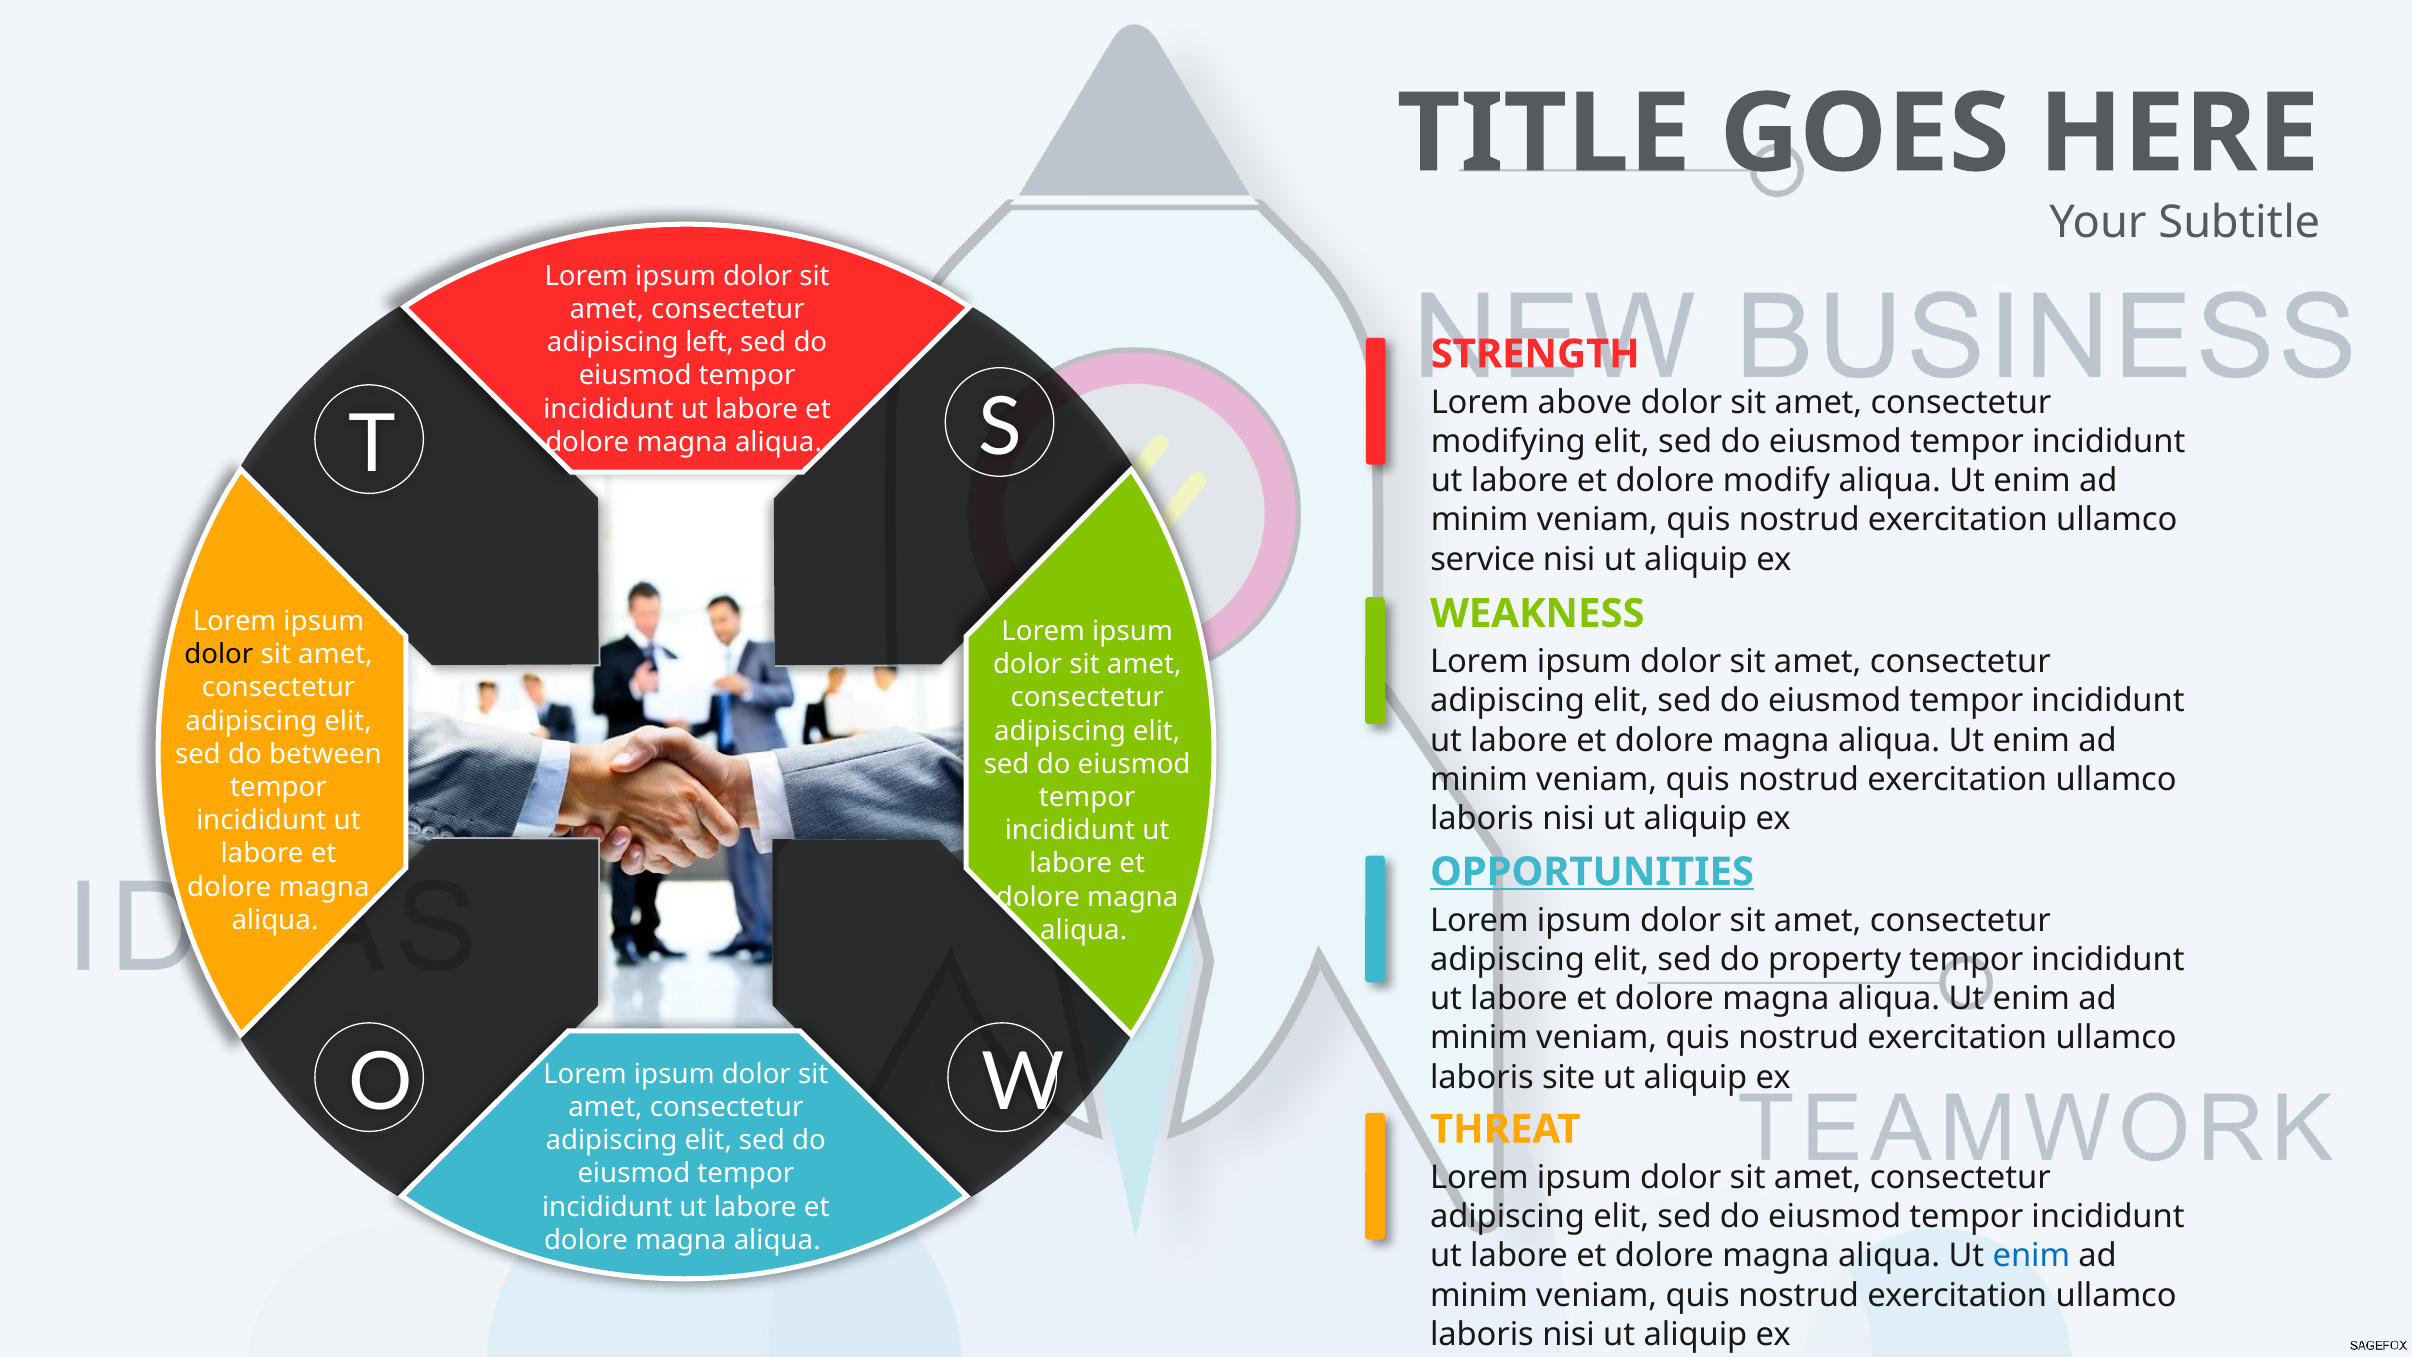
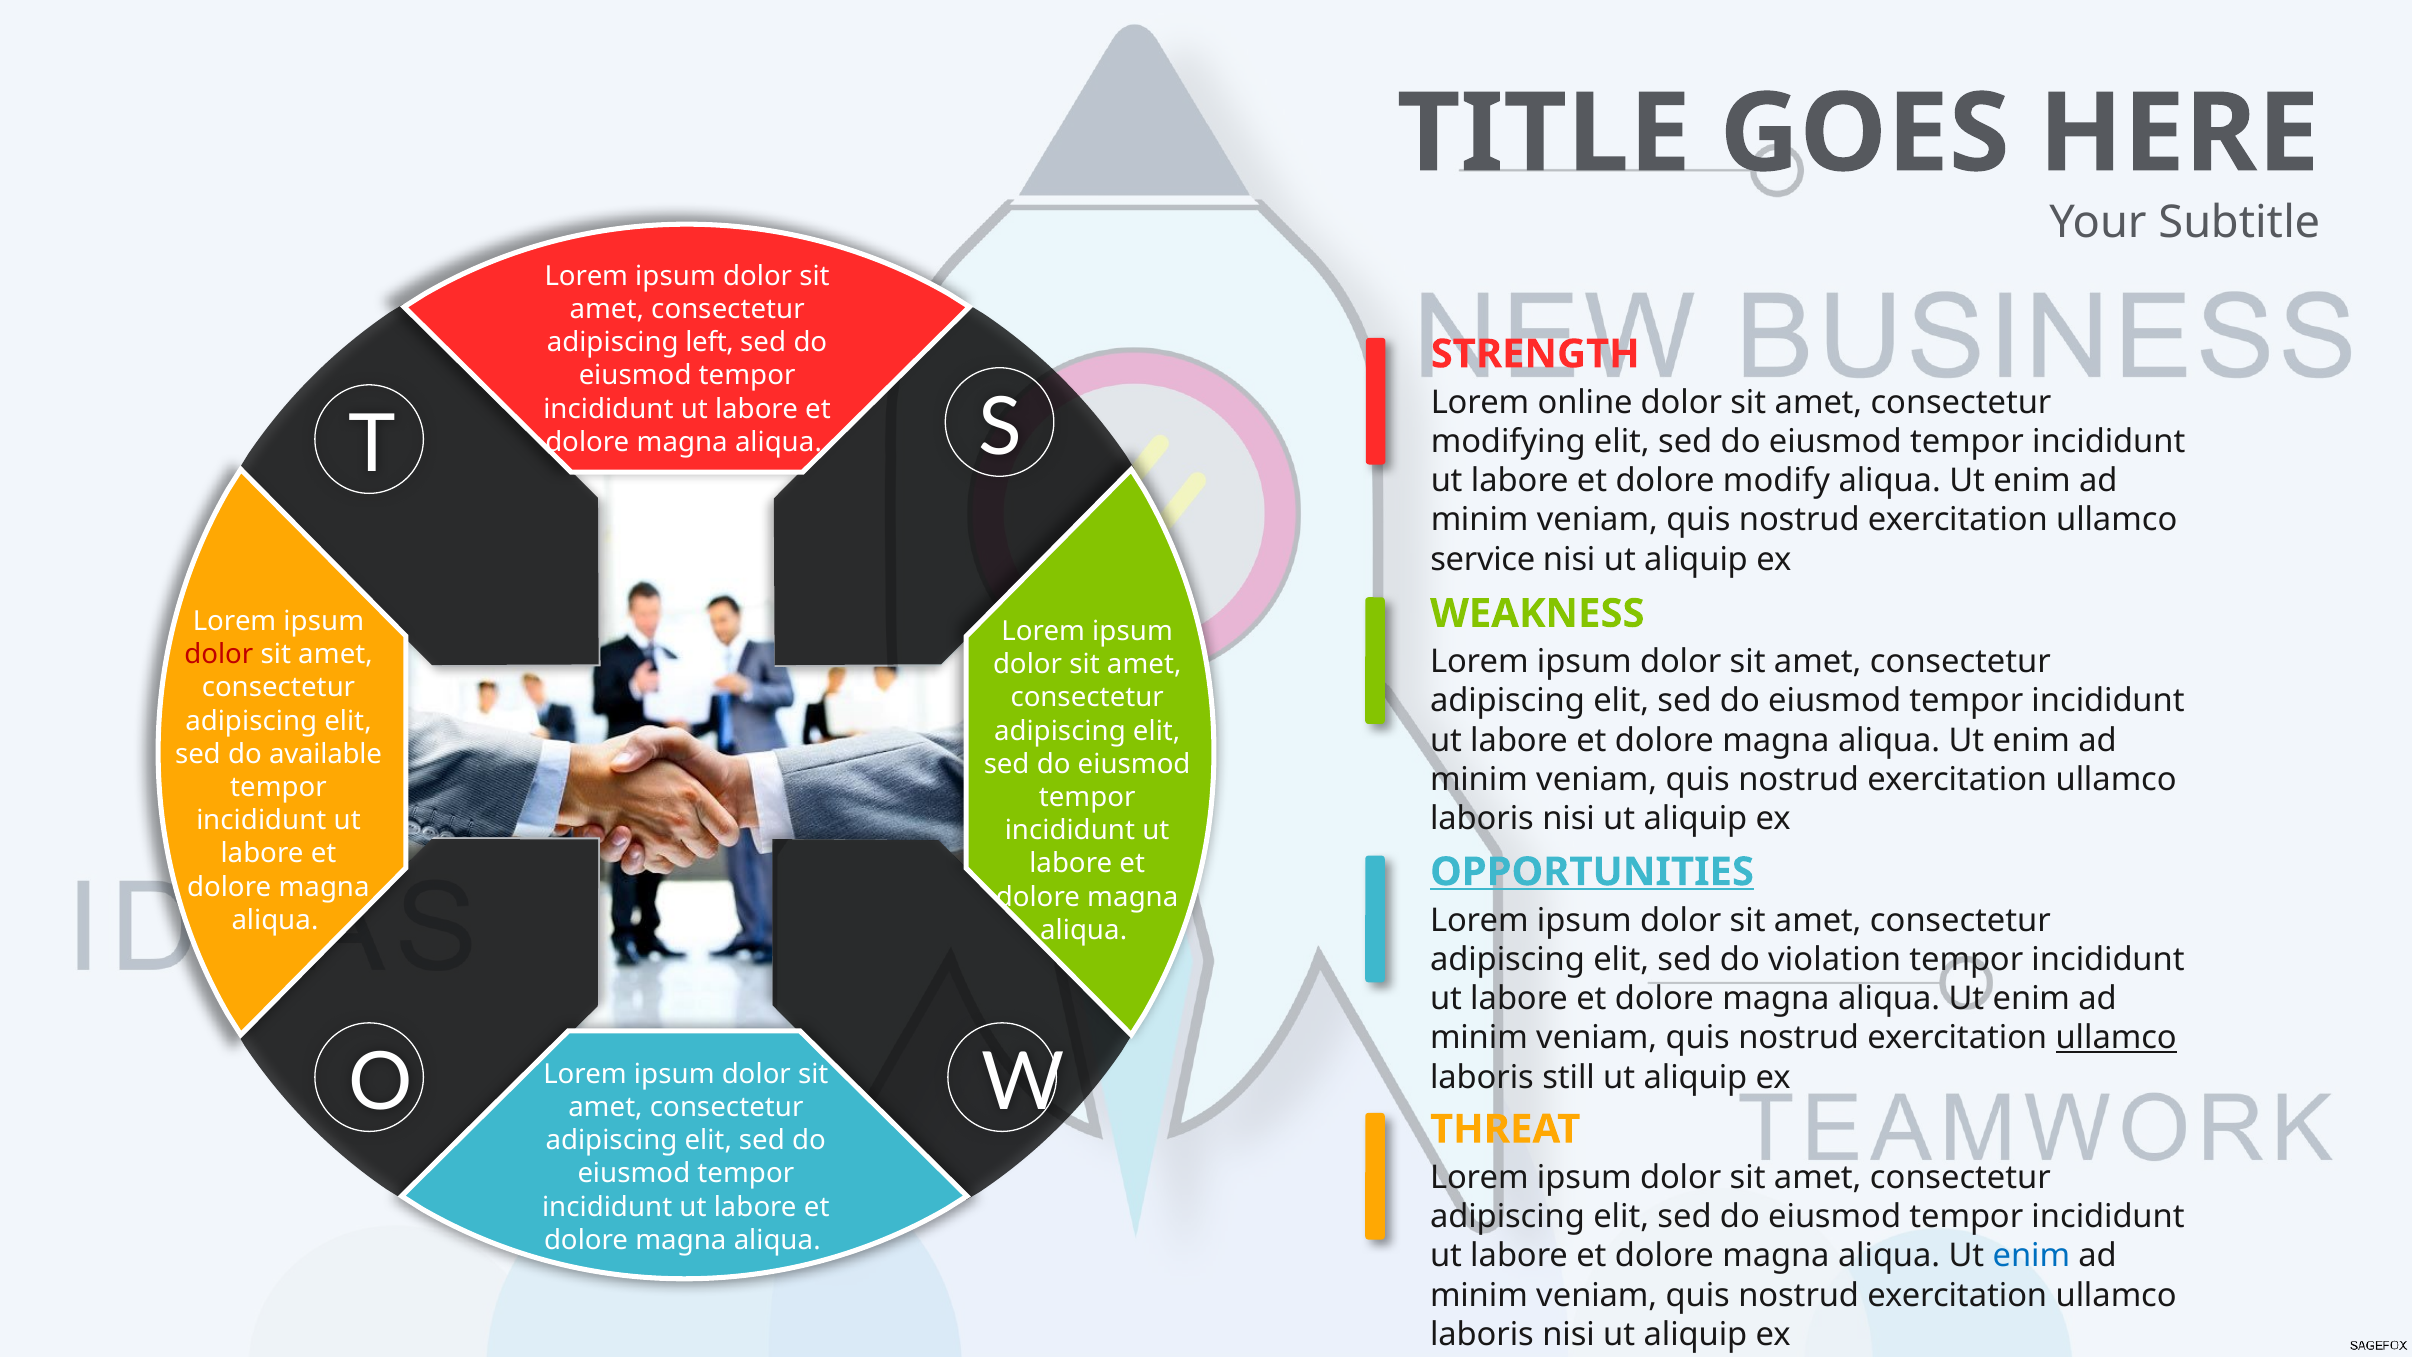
above: above -> online (1585, 402)
dolor colour: black -> red (219, 654)
between: between -> available (325, 754)
property: property -> violation (1835, 959)
ullamco underline: none -> present (2116, 1038)
site: site -> still (1569, 1077)
